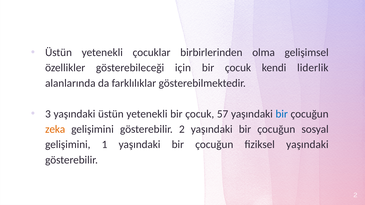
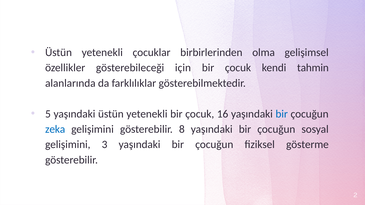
liderlik: liderlik -> tahmin (313, 68)
3: 3 -> 5 (48, 114)
57: 57 -> 16 (223, 114)
zeka colour: orange -> blue (55, 129)
gelişimini gösterebilir 2: 2 -> 8 (182, 129)
1: 1 -> 3 (105, 145)
fiziksel yaşındaki: yaşındaki -> gösterme (307, 145)
